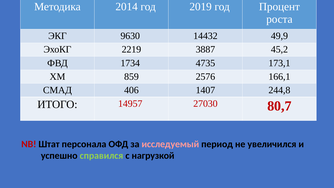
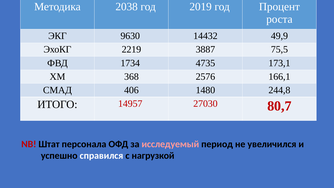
2014: 2014 -> 2038 (127, 7)
45,2: 45,2 -> 75,5 (279, 49)
859: 859 -> 368 (131, 77)
1407: 1407 -> 1480 (205, 90)
справился colour: light green -> white (101, 156)
